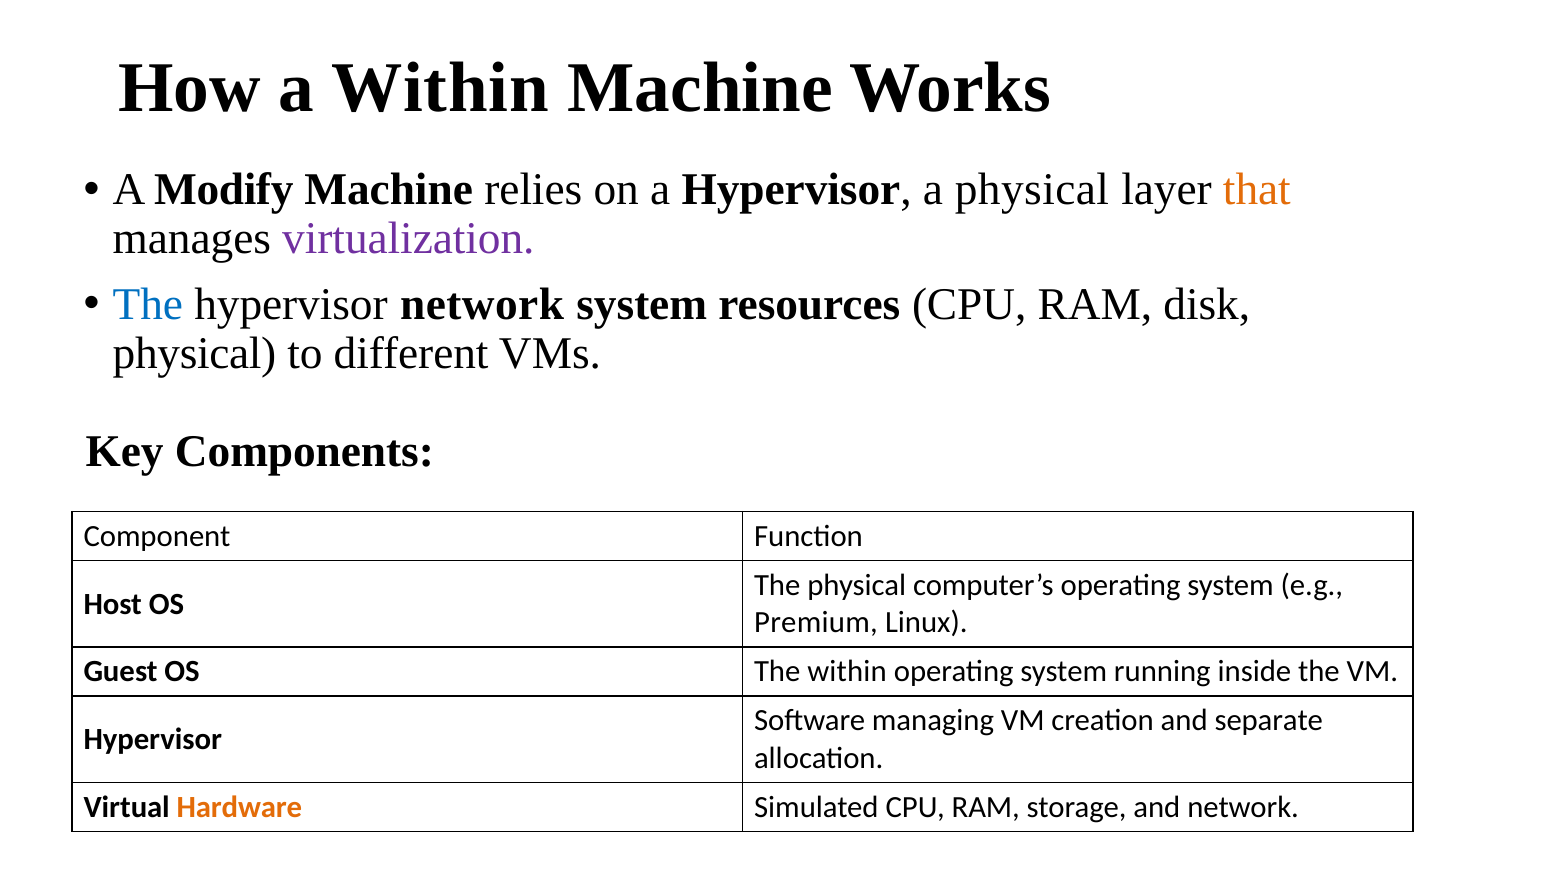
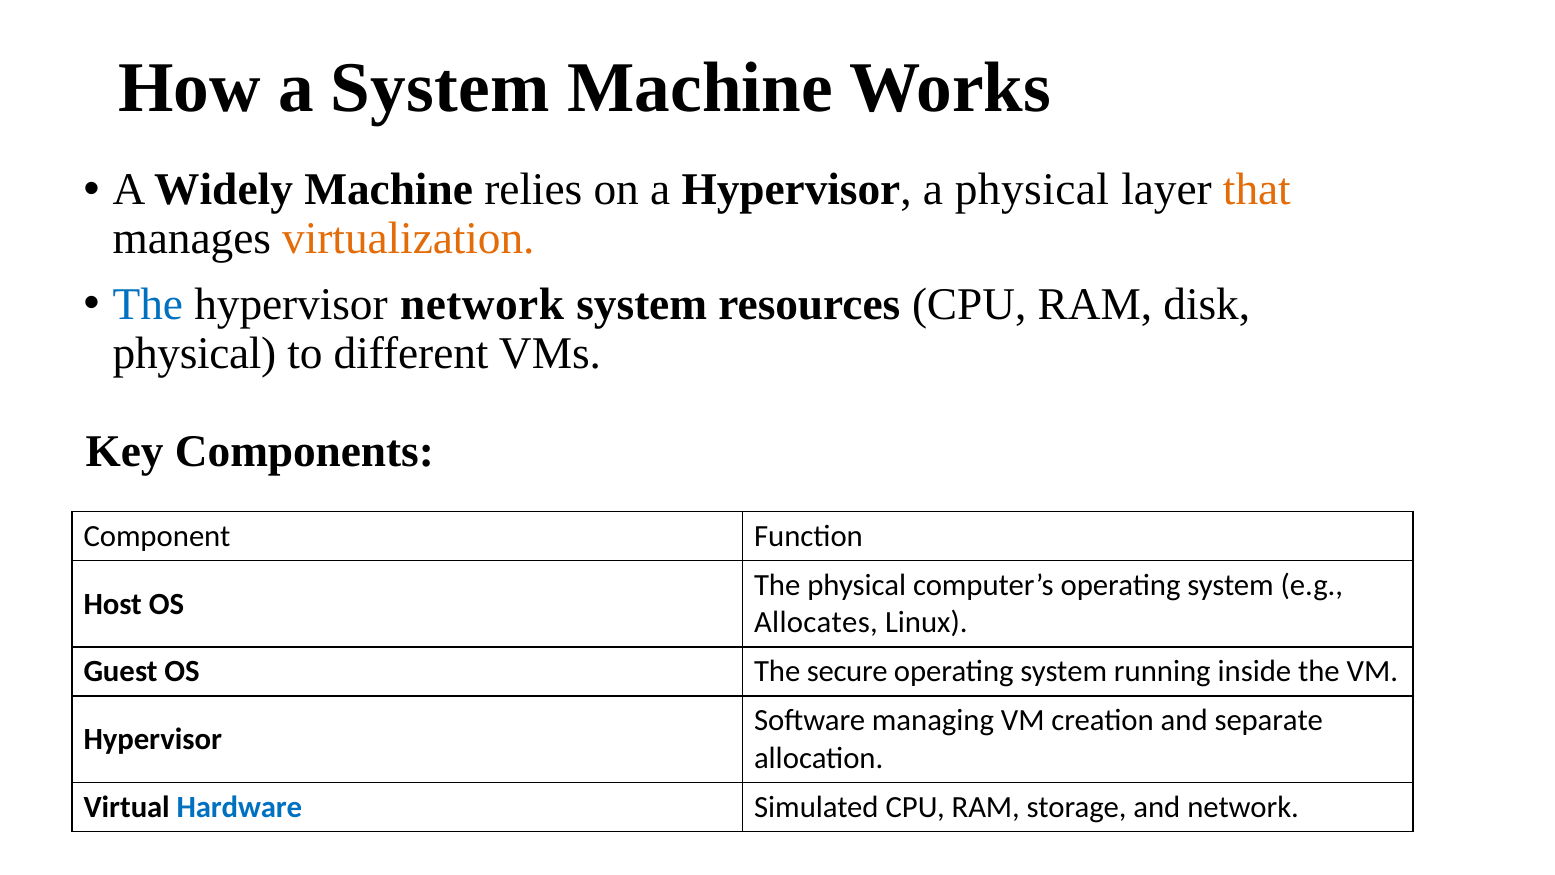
a Within: Within -> System (440, 88)
Modify: Modify -> Widely (224, 190)
virtualization colour: purple -> orange (408, 239)
Premium: Premium -> Allocates (816, 622)
The within: within -> secure (847, 672)
Hardware colour: orange -> blue (239, 807)
